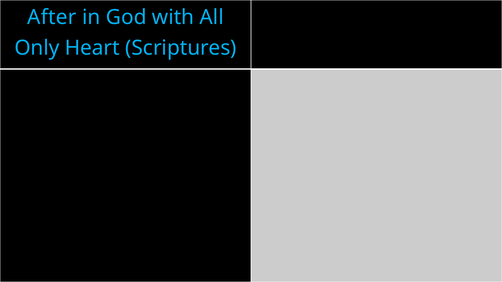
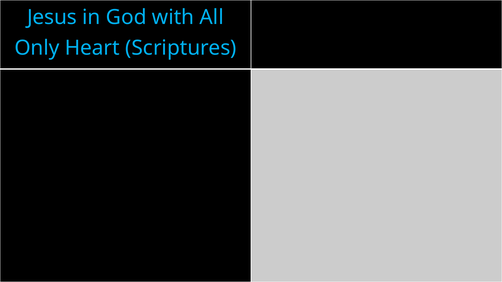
After: After -> Jesus (52, 17)
